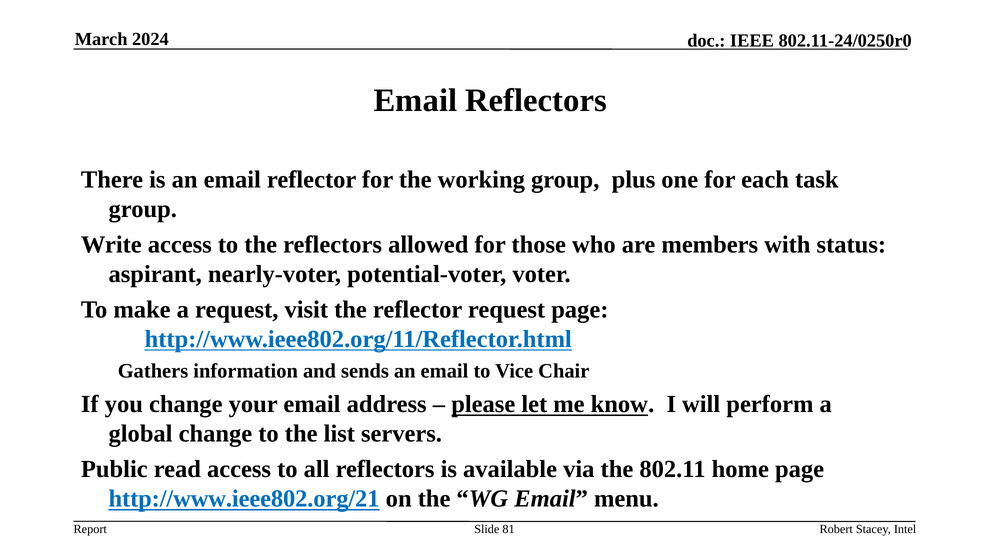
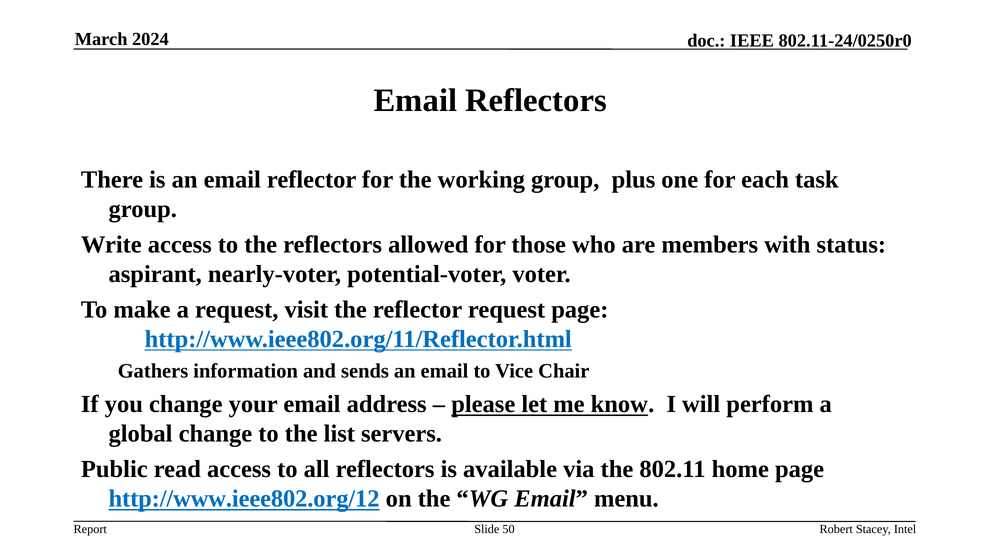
http://www.ieee802.org/21: http://www.ieee802.org/21 -> http://www.ieee802.org/12 (244, 499)
81: 81 -> 50 (509, 529)
